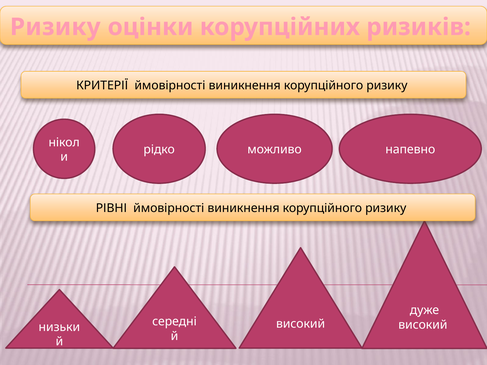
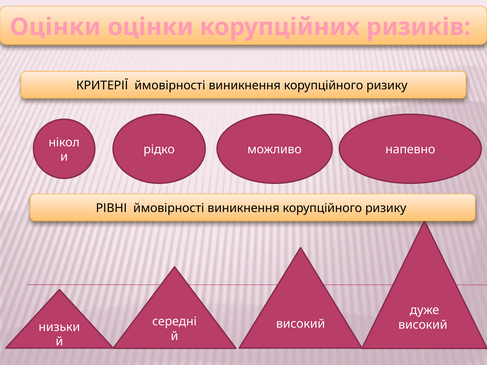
Ризику: Ризику -> Оцінки (55, 27)
